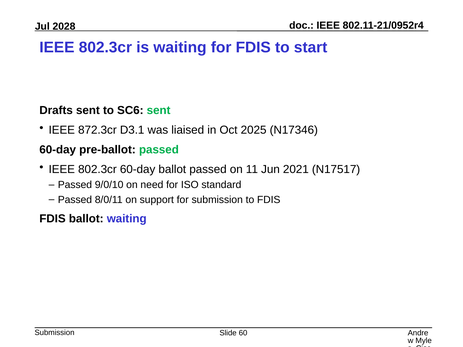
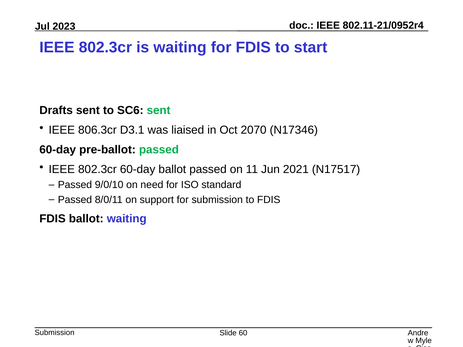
2028: 2028 -> 2023 (64, 26)
872.3cr: 872.3cr -> 806.3cr (97, 130)
2025: 2025 -> 2070 (254, 130)
